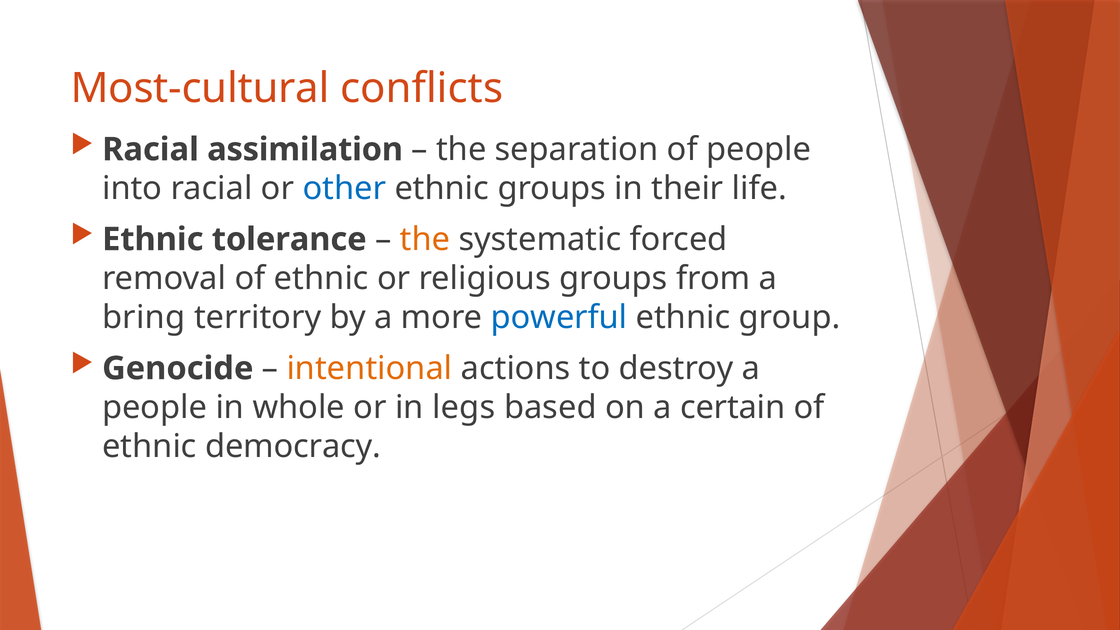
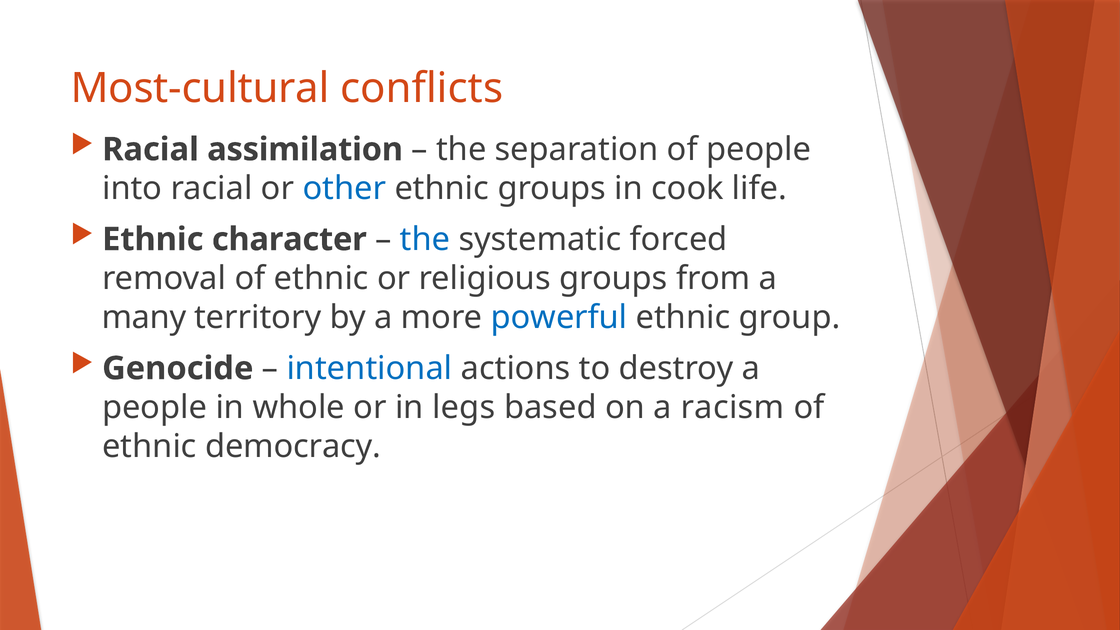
their: their -> cook (687, 189)
tolerance: tolerance -> character (289, 239)
the colour: orange -> blue (425, 239)
bring: bring -> many (144, 318)
intentional colour: orange -> blue (369, 368)
certain: certain -> racism (733, 408)
